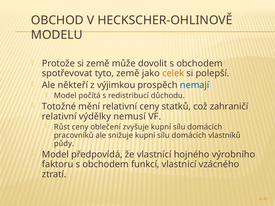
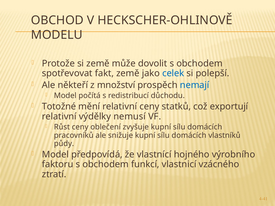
tyto: tyto -> fakt (104, 73)
celek colour: orange -> blue (173, 73)
výjimkou: výjimkou -> množství (116, 85)
zahraničí: zahraničí -> exportují (229, 107)
